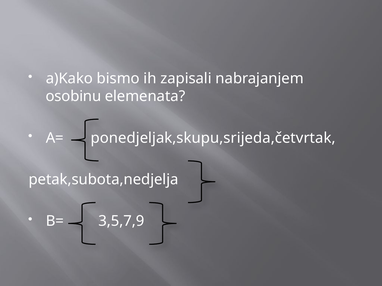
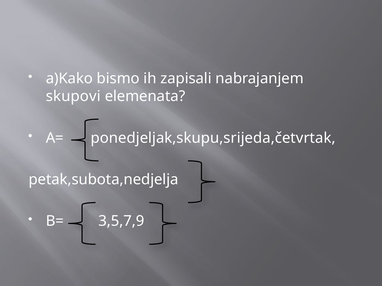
osobinu: osobinu -> skupovi (73, 97)
